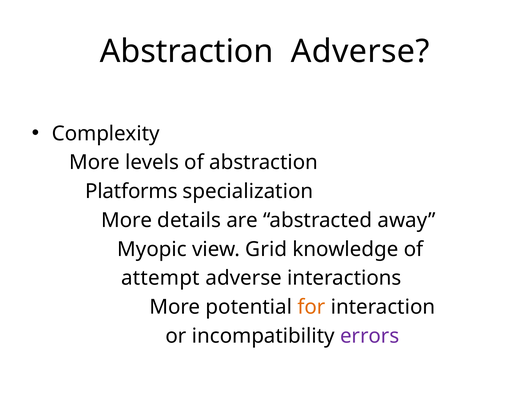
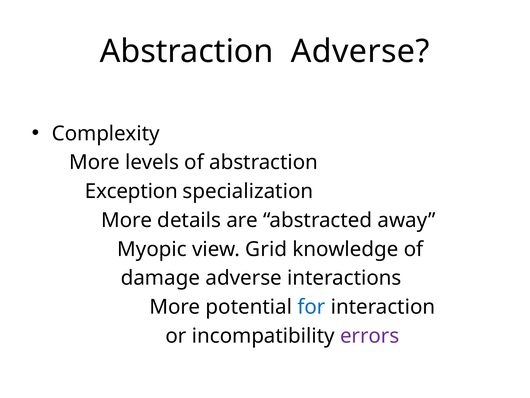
Platforms: Platforms -> Exception (131, 191)
attempt: attempt -> damage (160, 278)
for colour: orange -> blue (311, 307)
